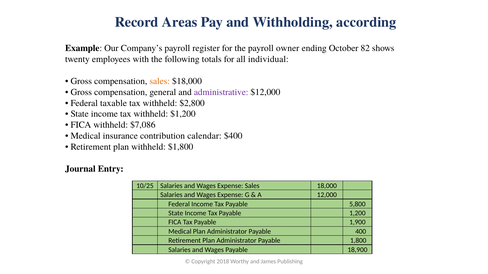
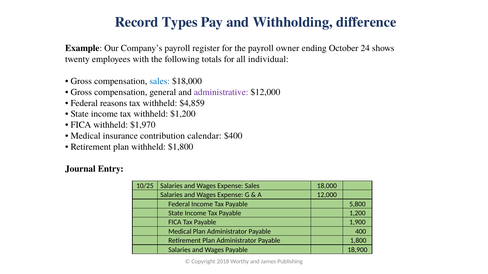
Areas: Areas -> Types (180, 22)
according: according -> difference (366, 22)
82: 82 -> 24 (365, 48)
sales colour: orange -> blue (160, 81)
taxable: taxable -> reasons (114, 103)
$2,800: $2,800 -> $4,859 (192, 103)
$7,086: $7,086 -> $1,970 (143, 125)
